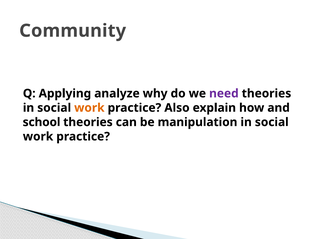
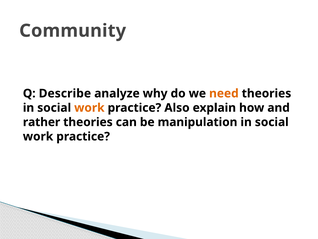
Applying: Applying -> Describe (65, 93)
need colour: purple -> orange (224, 93)
school: school -> rather (42, 122)
